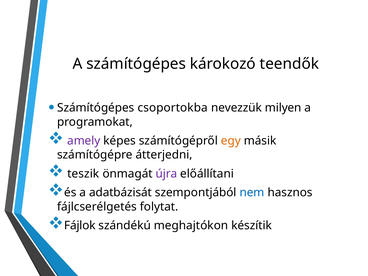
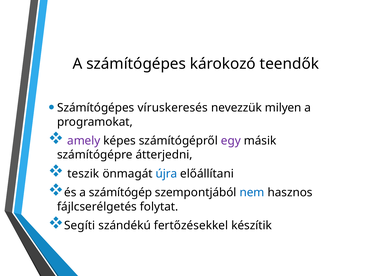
csoportokba: csoportokba -> víruskeresés (173, 108)
egy colour: orange -> purple (231, 141)
újra colour: purple -> blue (166, 174)
adatbázisát: adatbázisát -> számítógép (121, 193)
Fájlok: Fájlok -> Segíti (80, 226)
meghajtókon: meghajtókon -> fertőzésekkel (191, 226)
